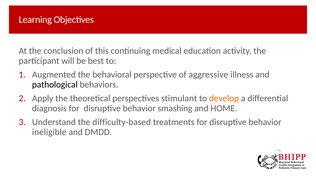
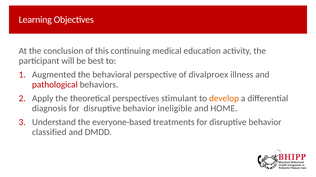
aggressive: aggressive -> divalproex (208, 75)
pathological colour: black -> red (55, 85)
smashing: smashing -> ineligible (175, 109)
difficulty-based: difficulty-based -> everyone-based (122, 123)
ineligible: ineligible -> classified (49, 133)
